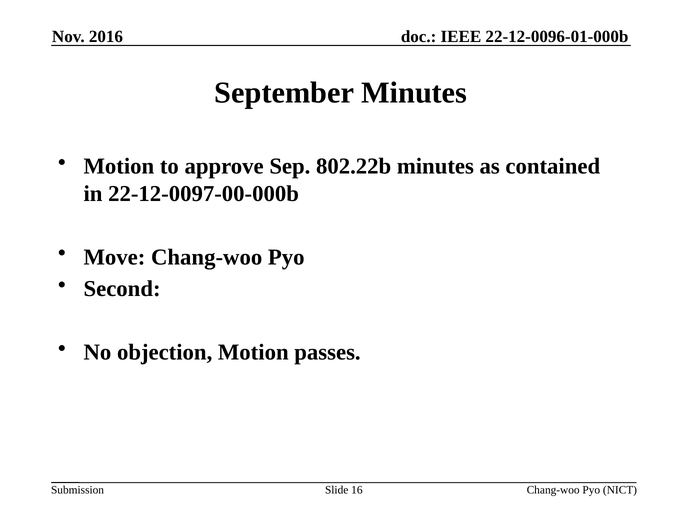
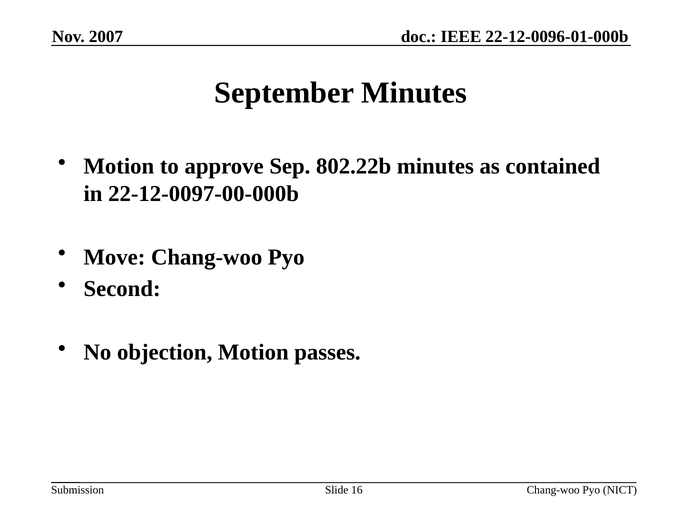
2016: 2016 -> 2007 (106, 37)
